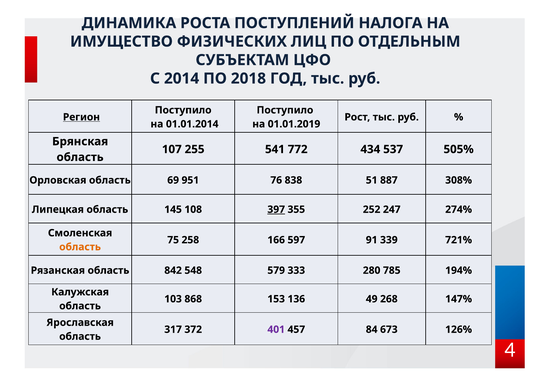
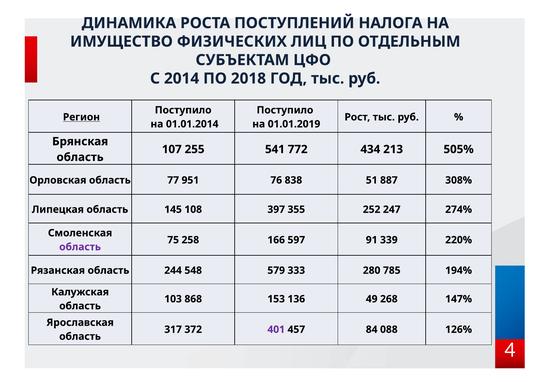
537: 537 -> 213 (393, 149)
69: 69 -> 77 (173, 180)
397 underline: present -> none (276, 209)
721%: 721% -> 220% (459, 240)
область colour: orange -> purple (80, 247)
842: 842 -> 244 (173, 270)
673: 673 -> 088 (389, 329)
